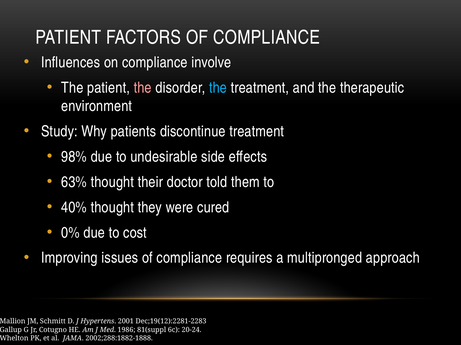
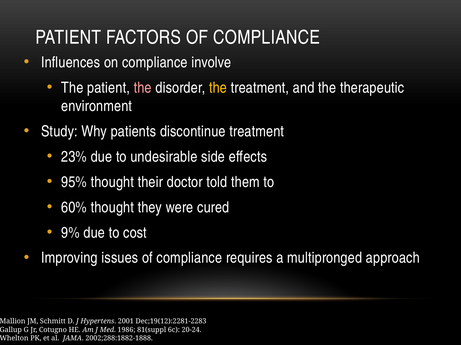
the colour: light blue -> yellow (218, 88)
98%: 98% -> 23% (74, 157)
63%: 63% -> 95% (74, 182)
40%: 40% -> 60% (74, 208)
0%: 0% -> 9% (70, 233)
